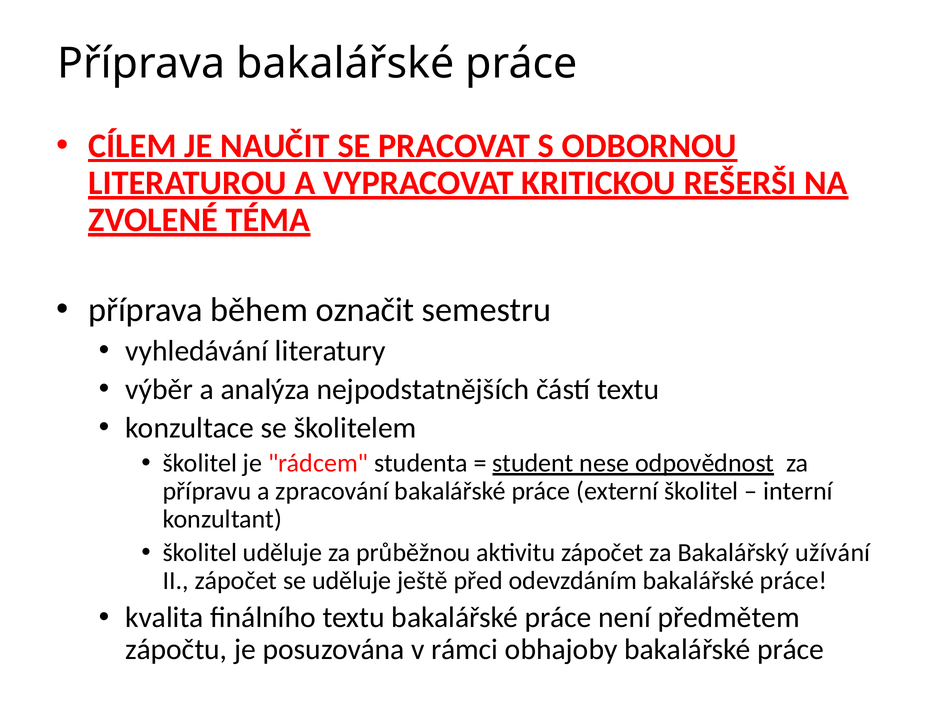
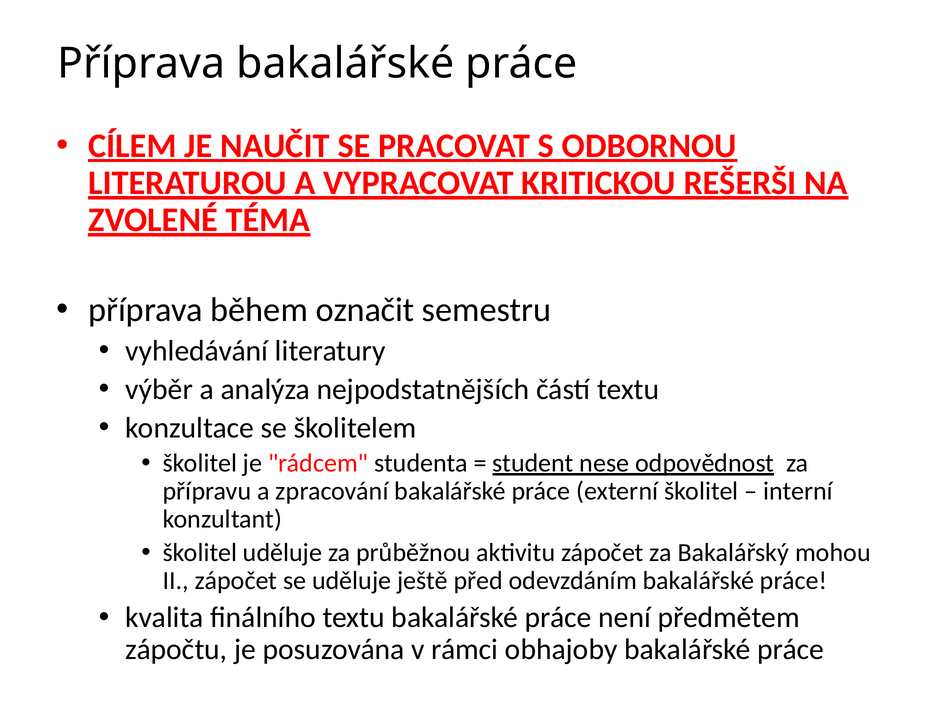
užívání: užívání -> mohou (833, 552)
